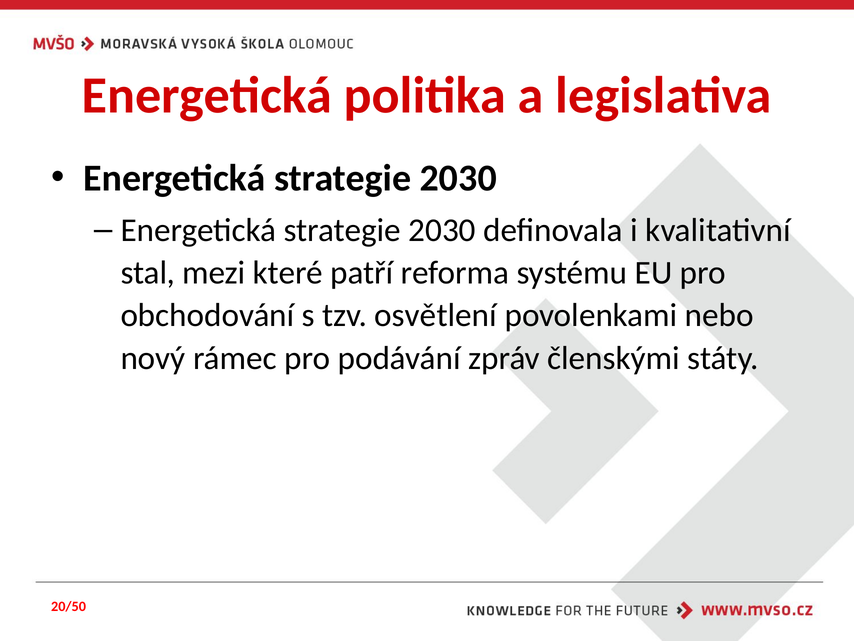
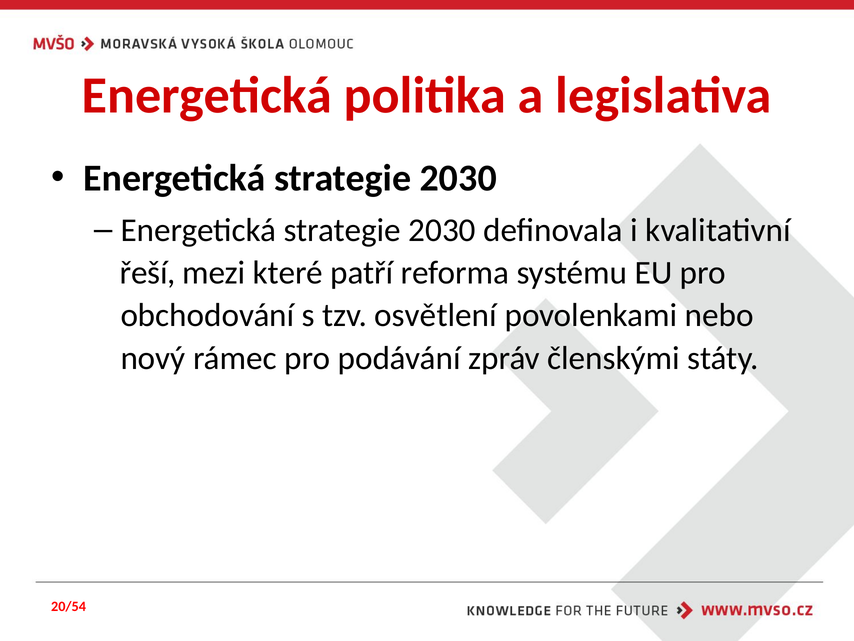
stal: stal -> řeší (148, 273)
20/50: 20/50 -> 20/54 (69, 606)
